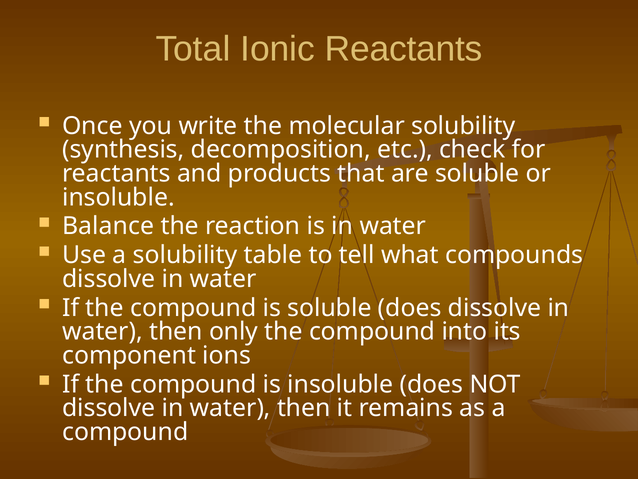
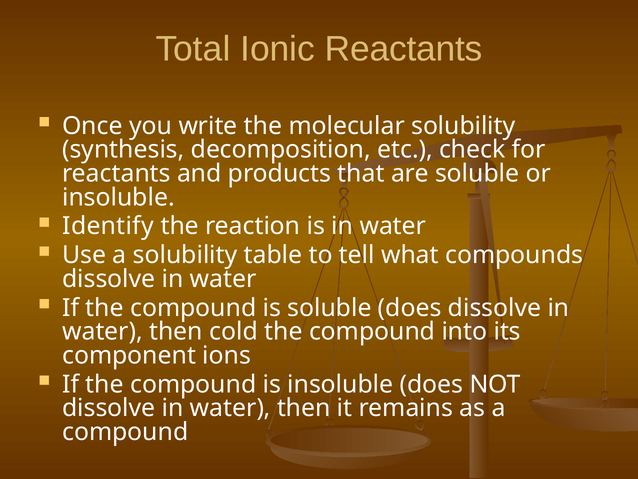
Balance: Balance -> Identify (108, 226)
only: only -> cold (234, 331)
